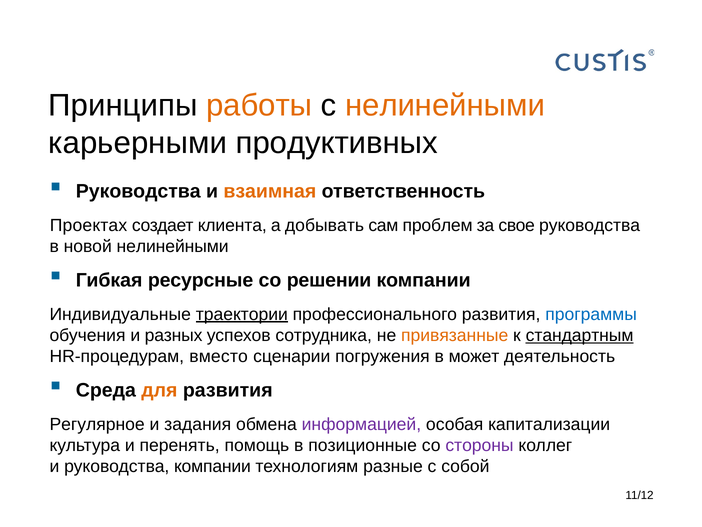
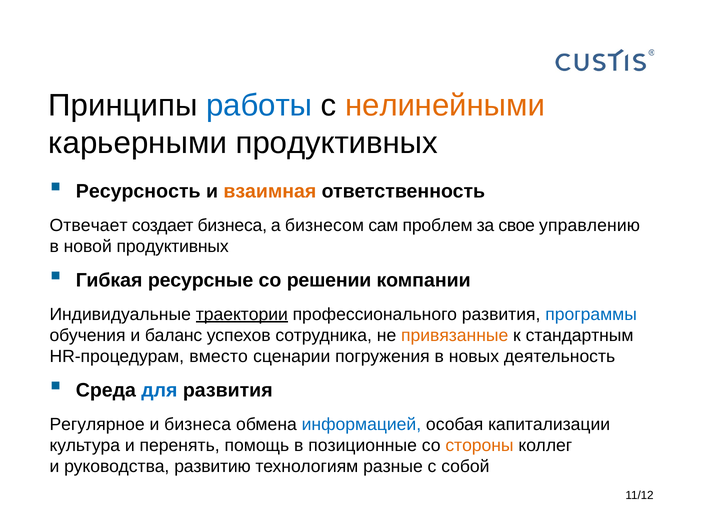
работы colour: orange -> blue (259, 105)
Руководства: Руководства -> Ресурсность (138, 191)
Проектах: Проектах -> Отвечает (89, 225)
создает клиента: клиента -> бизнеса (232, 225)
добывать: добывать -> бизнесом (324, 225)
свое руководства: руководства -> управлению (590, 225)
новой нелинейными: нелинейными -> продуктивных (173, 246)
разных: разных -> баланс (174, 335)
стандартным underline: present -> none (580, 335)
может: может -> новых (474, 356)
для colour: orange -> blue (159, 390)
и задания: задания -> бизнеса (198, 424)
информацией colour: purple -> blue (361, 424)
стороны colour: purple -> orange (479, 445)
руководства компании: компании -> развитию (212, 466)
